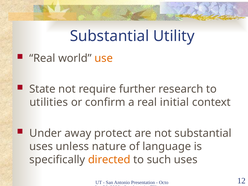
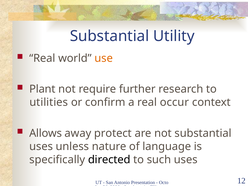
State: State -> Plant (42, 89)
initial: initial -> occur (174, 102)
Under: Under -> Allows (46, 133)
directed colour: orange -> black (109, 160)
